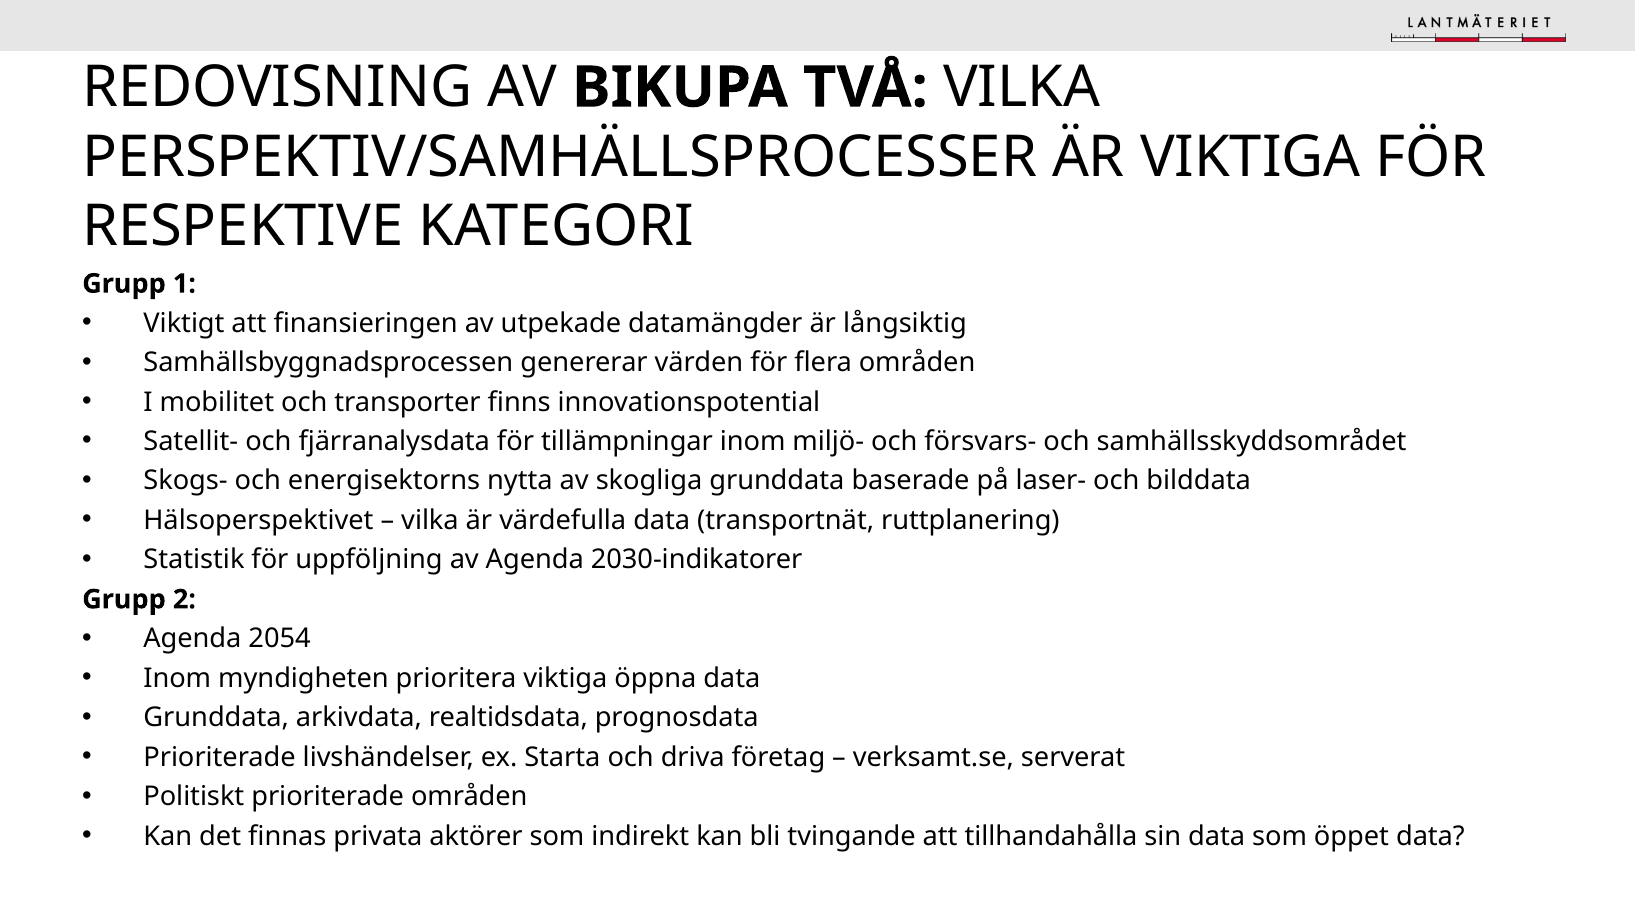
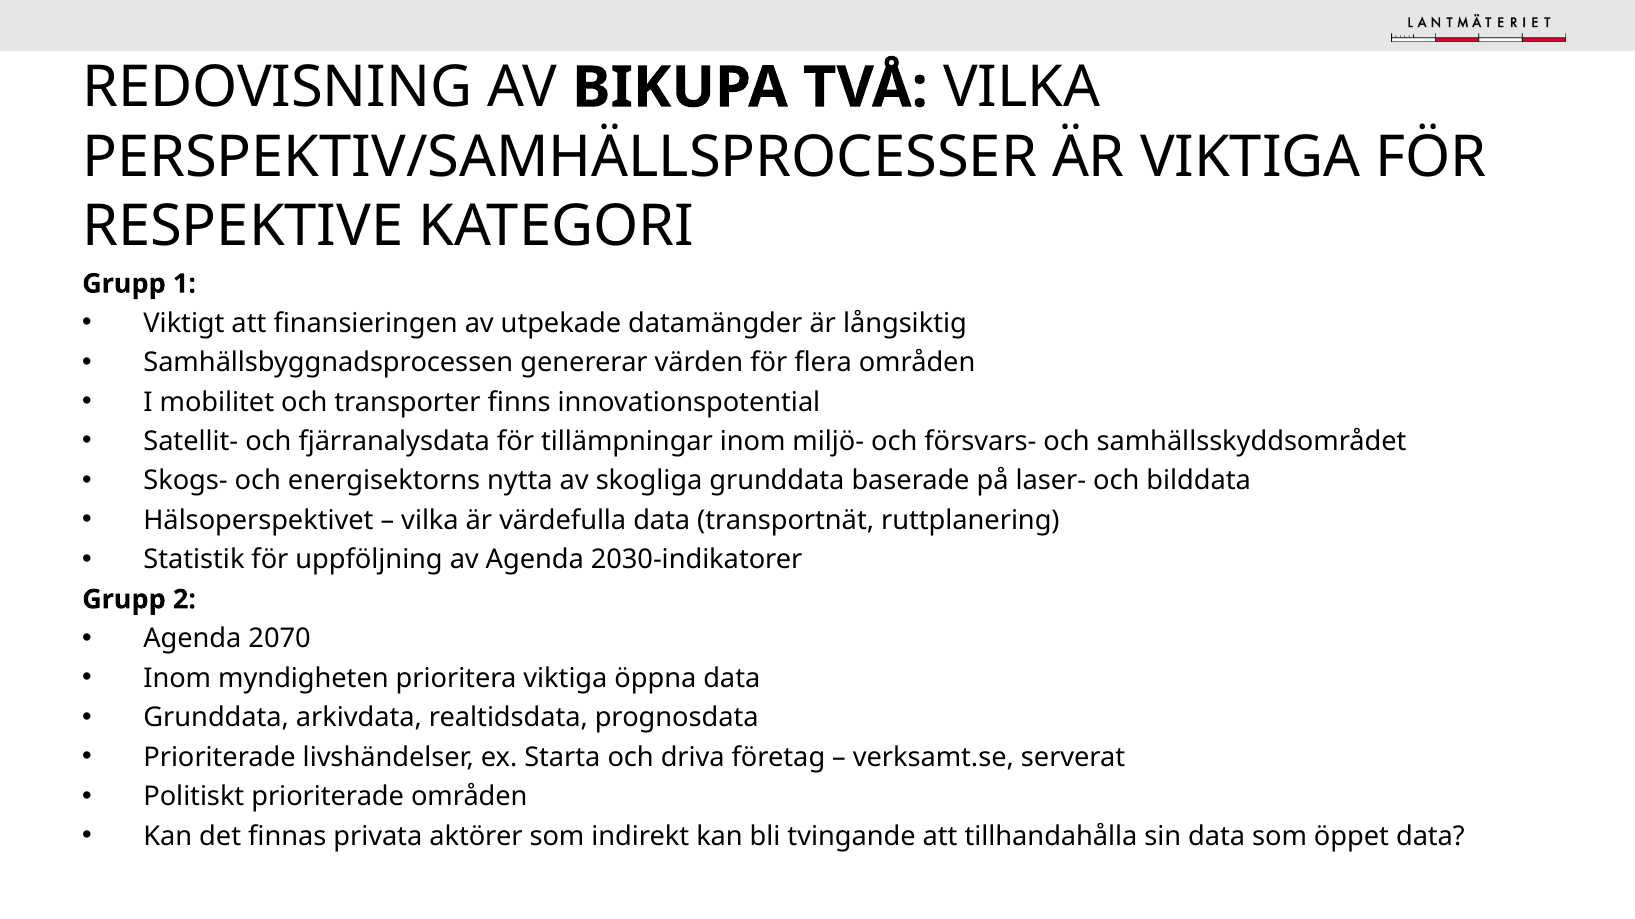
2054: 2054 -> 2070 (280, 639)
